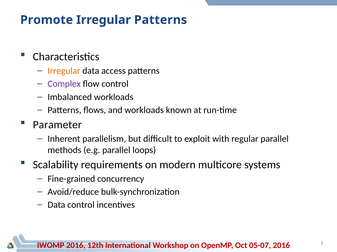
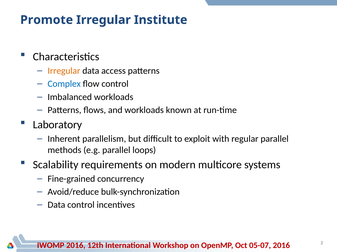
Irregular Patterns: Patterns -> Institute (161, 20)
Complex colour: purple -> blue (64, 84)
Parameter: Parameter -> Laboratory (57, 125)
